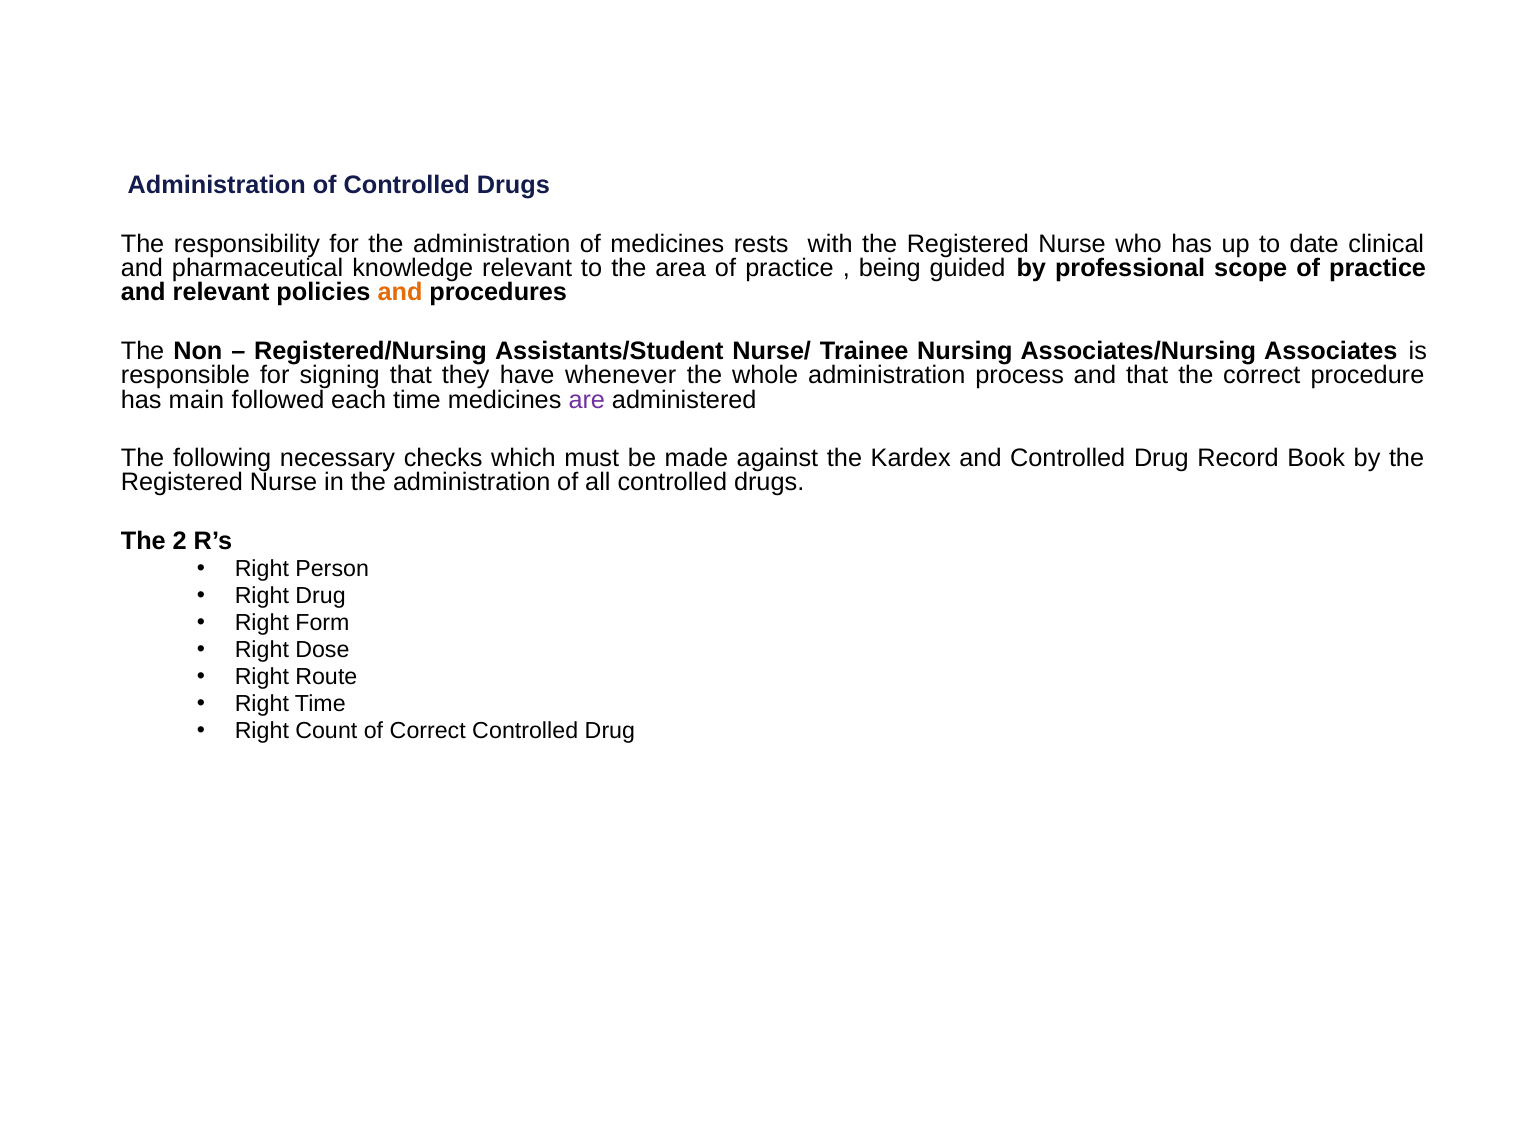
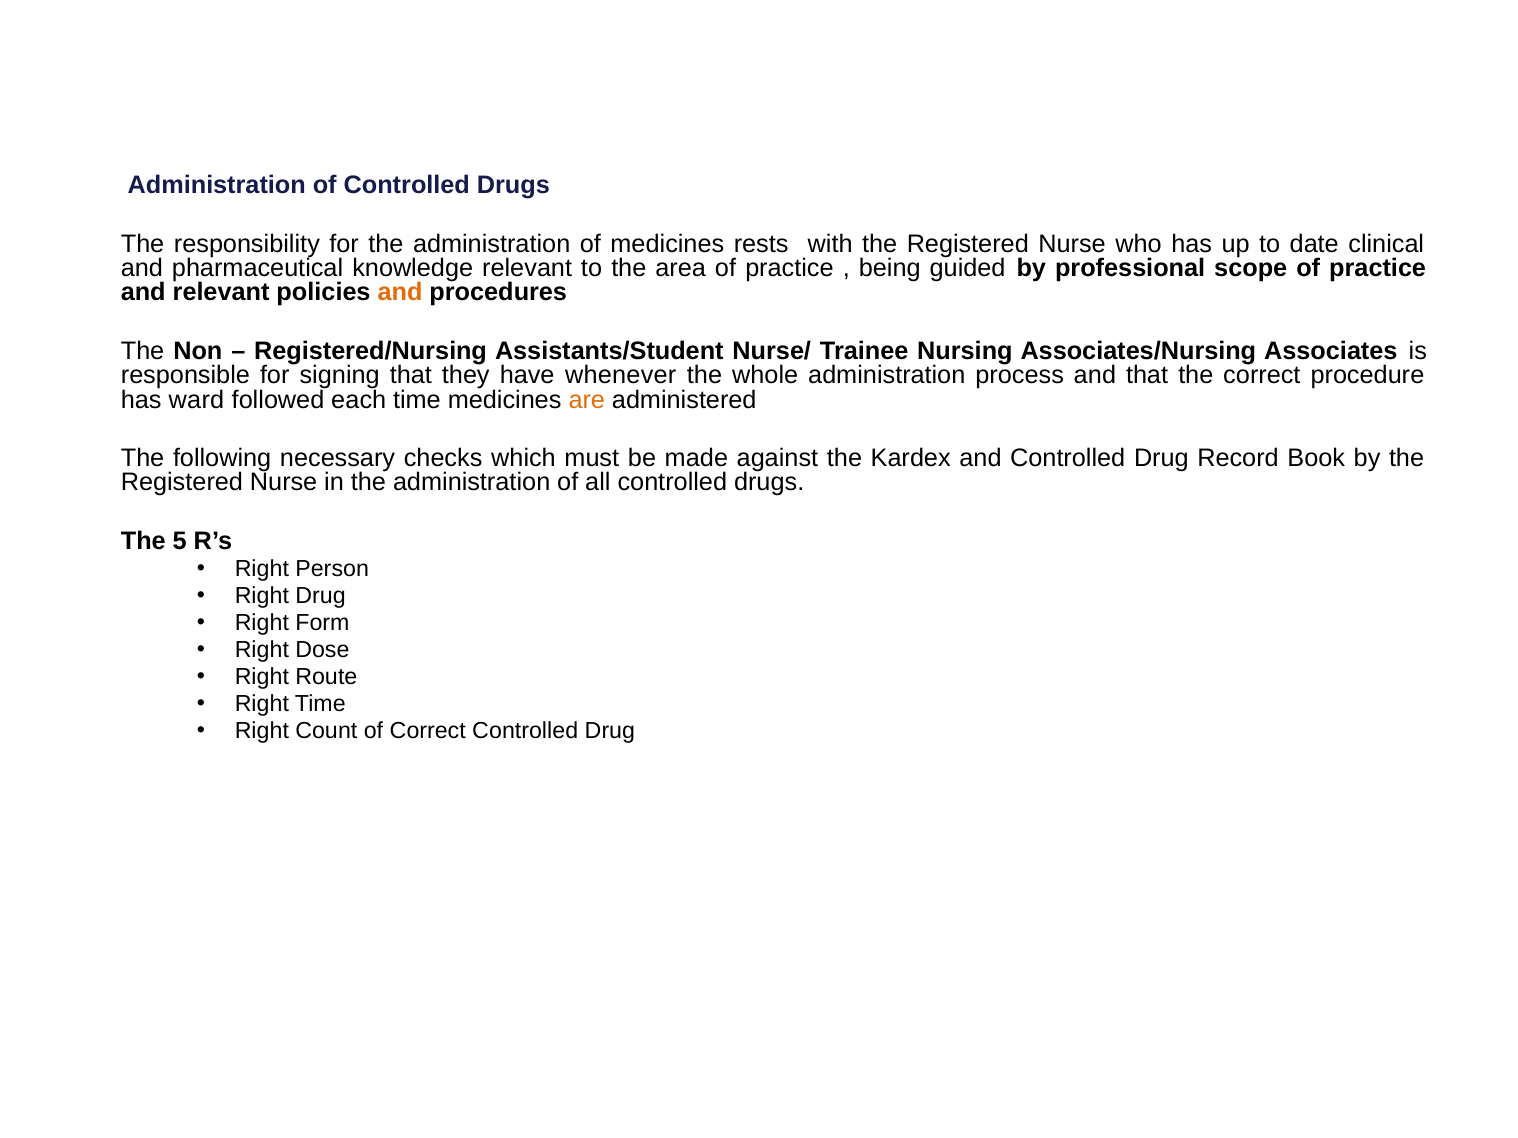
main: main -> ward (196, 400)
are colour: purple -> orange (587, 400)
2: 2 -> 5 (180, 541)
